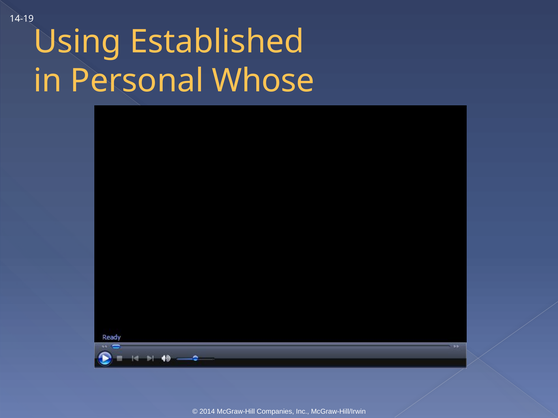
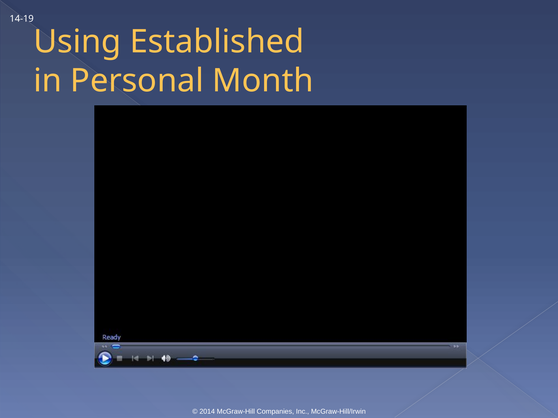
Whose: Whose -> Month (263, 81)
